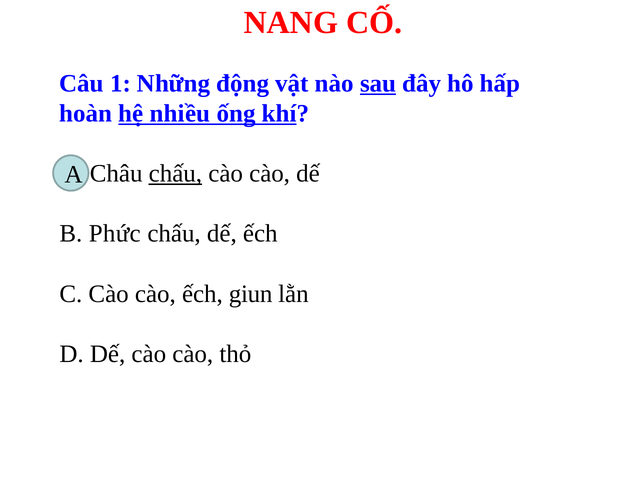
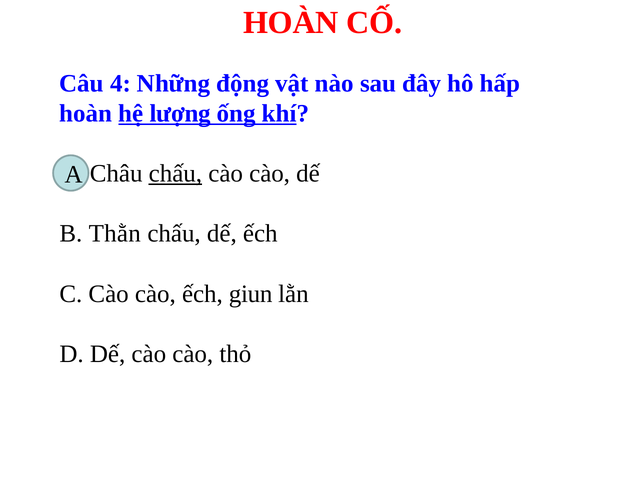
NANG: NANG -> HOÀN (291, 23)
1: 1 -> 4 (120, 83)
sau underline: present -> none (378, 83)
nhiều: nhiều -> lượng (180, 113)
Phức: Phức -> Thằn (115, 233)
